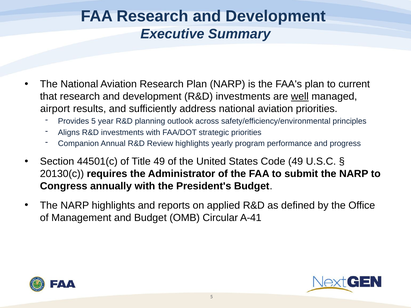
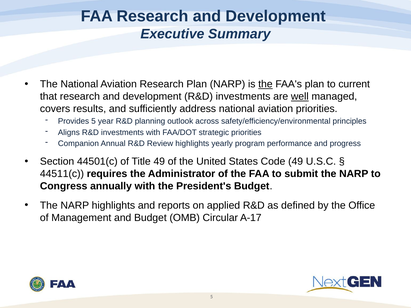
the underline: none -> present (265, 84)
airport: airport -> covers (55, 109)
20130(c: 20130(c -> 44511(c (62, 174)
A-41: A-41 -> A-17 (251, 218)
